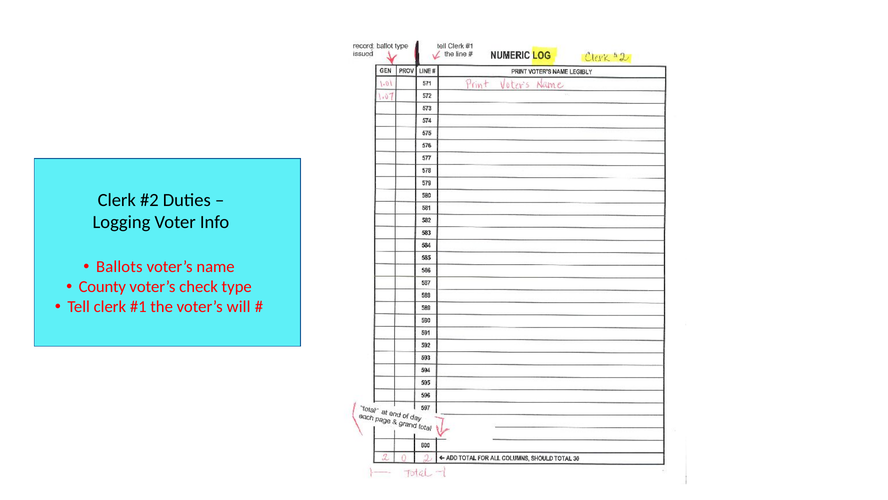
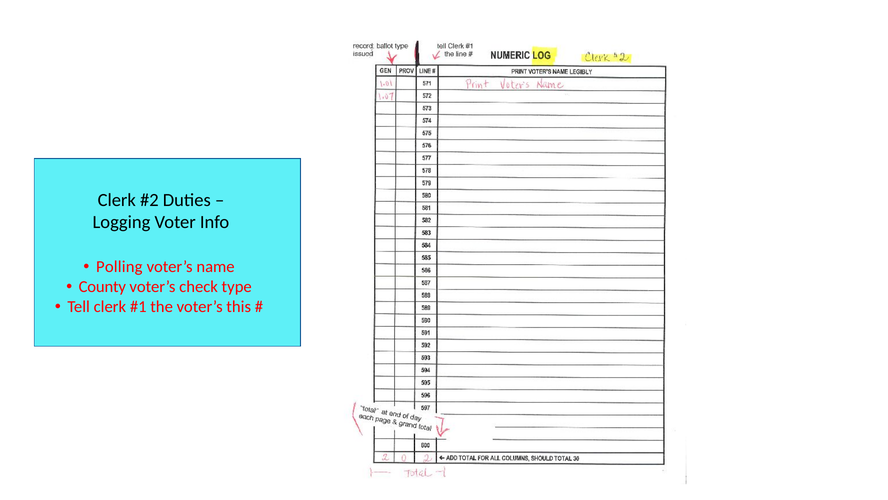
Ballots: Ballots -> Polling (119, 267)
will: will -> this (239, 307)
